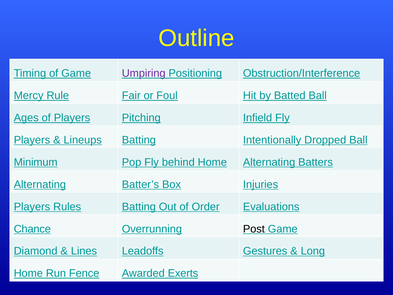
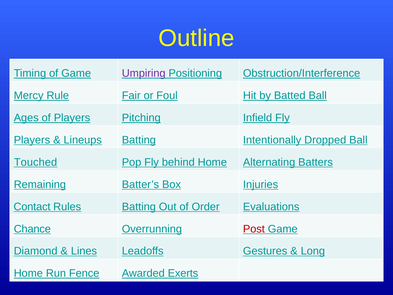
Minimum: Minimum -> Touched (36, 162)
Alternating: Alternating -> Remaining (40, 184)
Players: Players -> Contact (32, 206)
Post colour: black -> red (254, 229)
